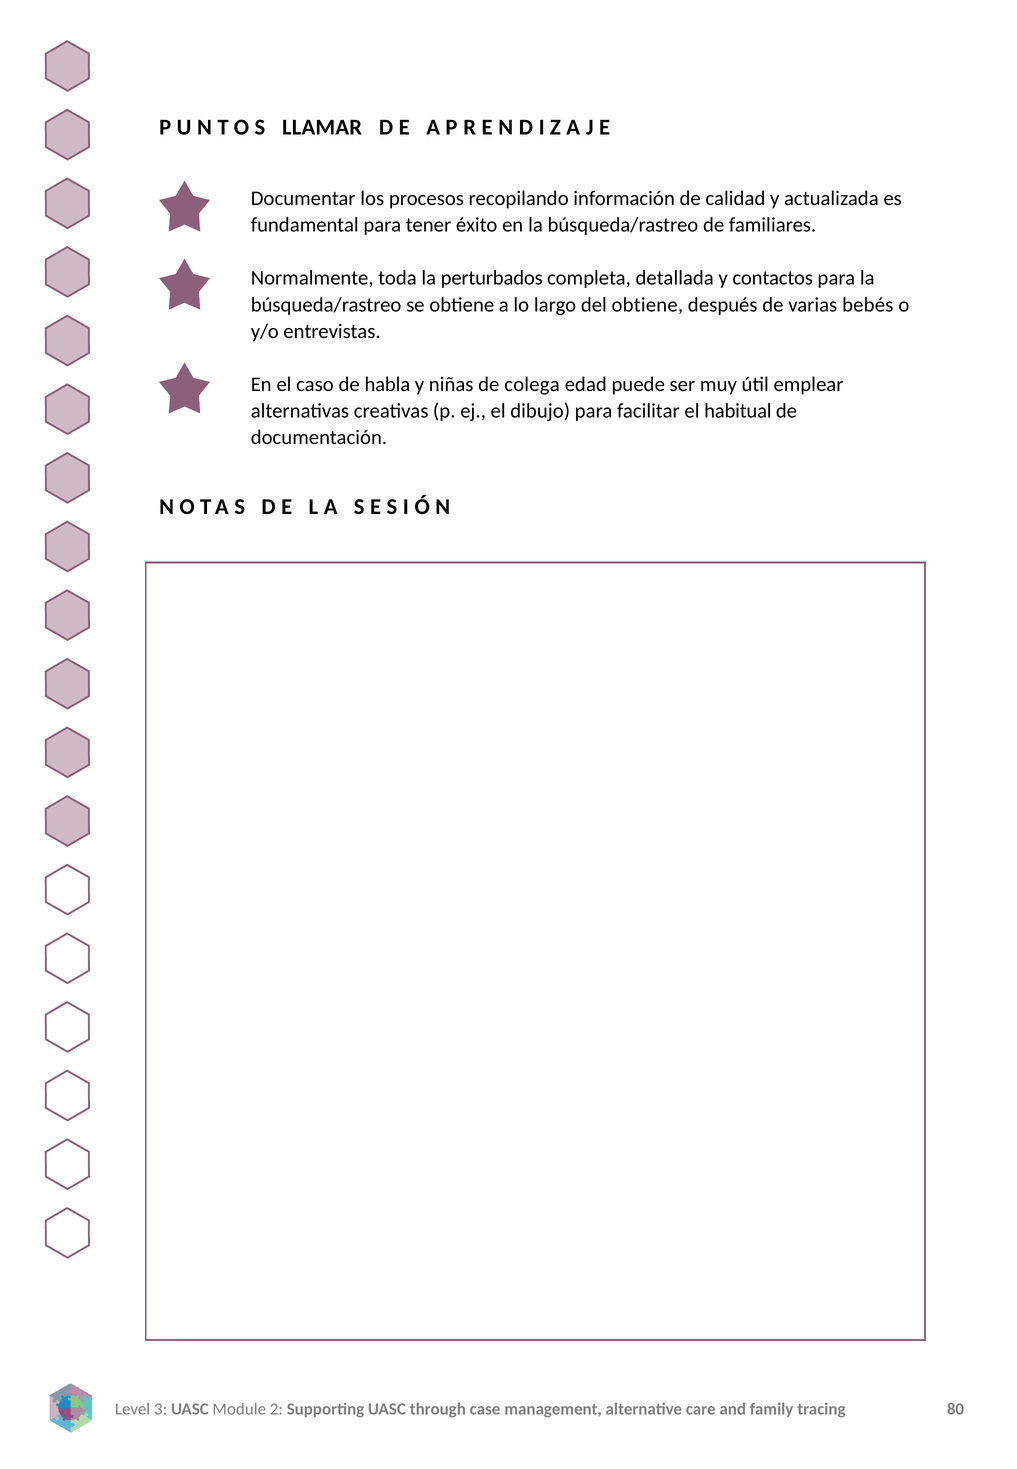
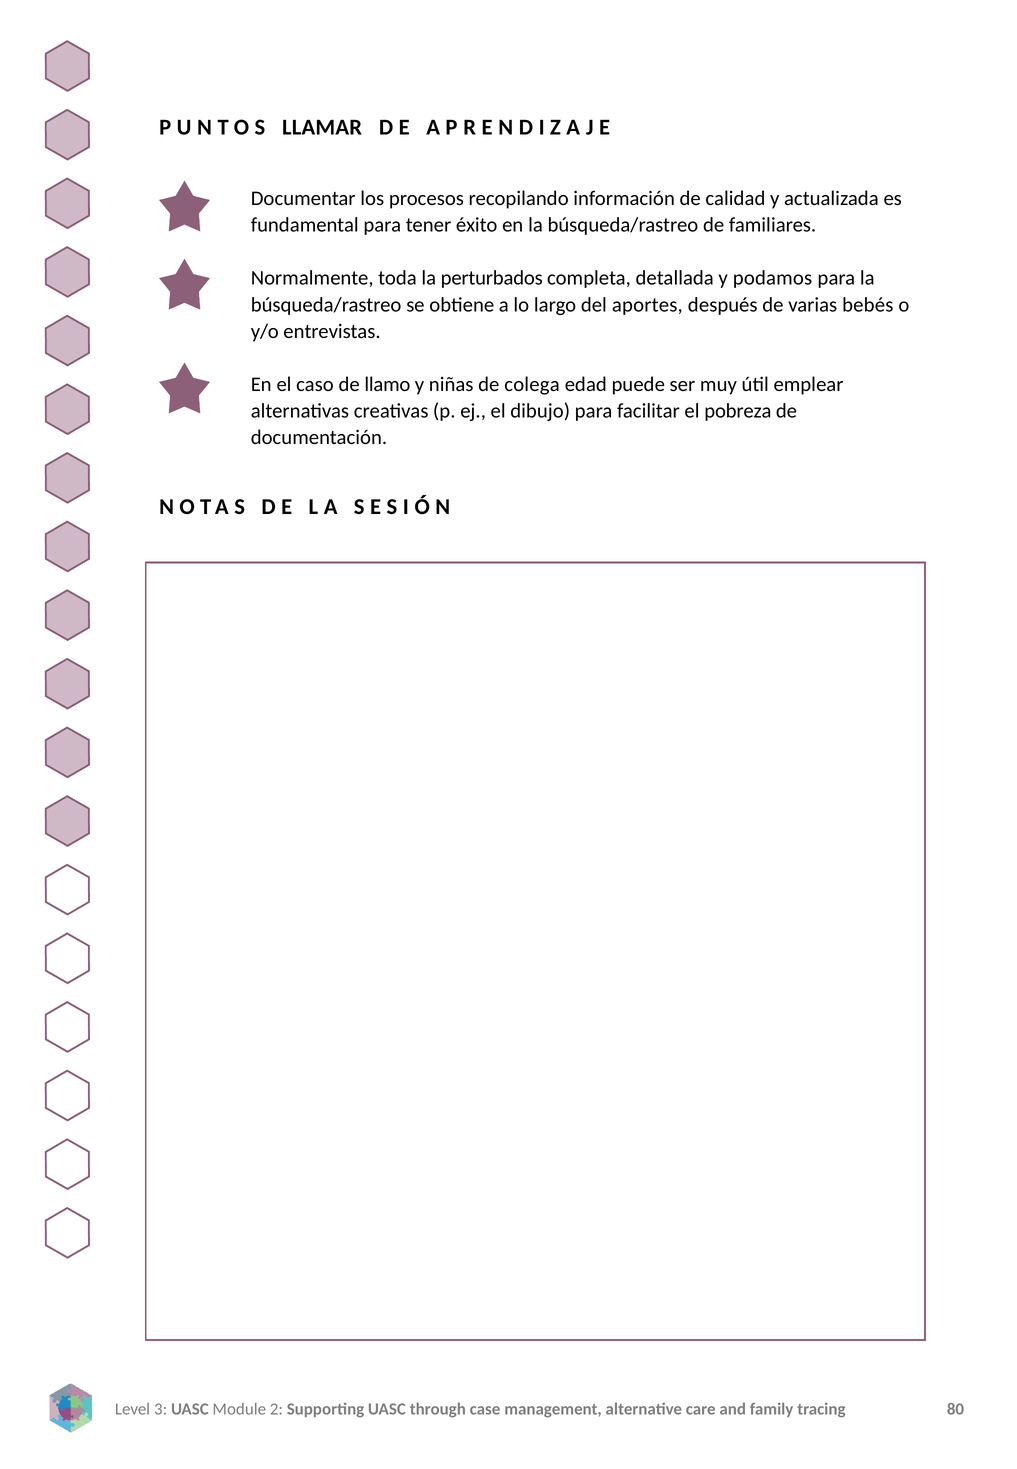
contactos: contactos -> podamos (772, 278)
del obtiene: obtiene -> aportes (647, 305)
habla: habla -> llamo (387, 384)
habitual: habitual -> pobreza (738, 411)
